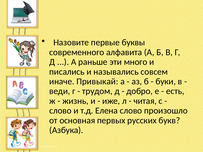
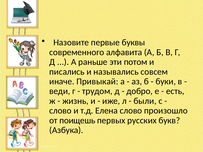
много: много -> потом (136, 62)
читая: читая -> были (145, 101)
основная: основная -> поищешь (77, 121)
